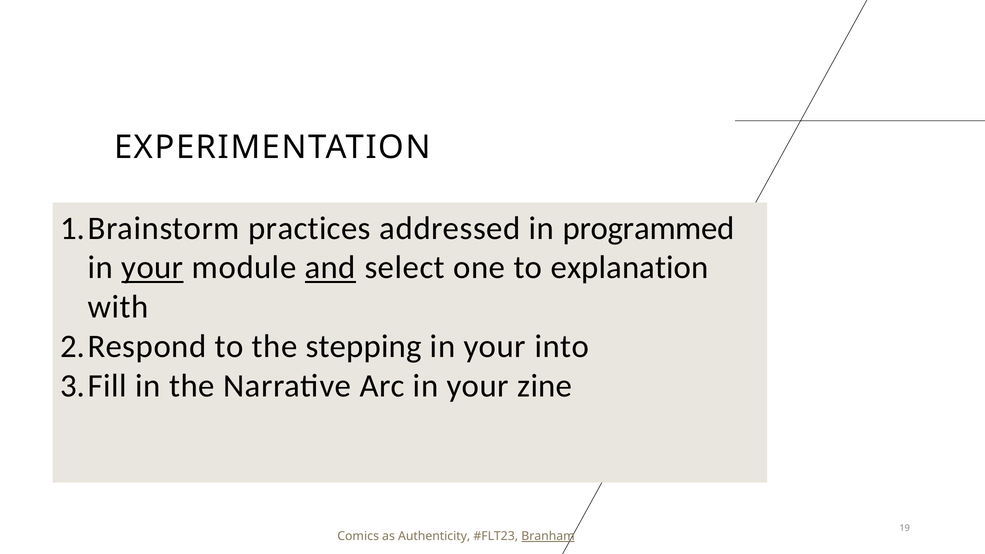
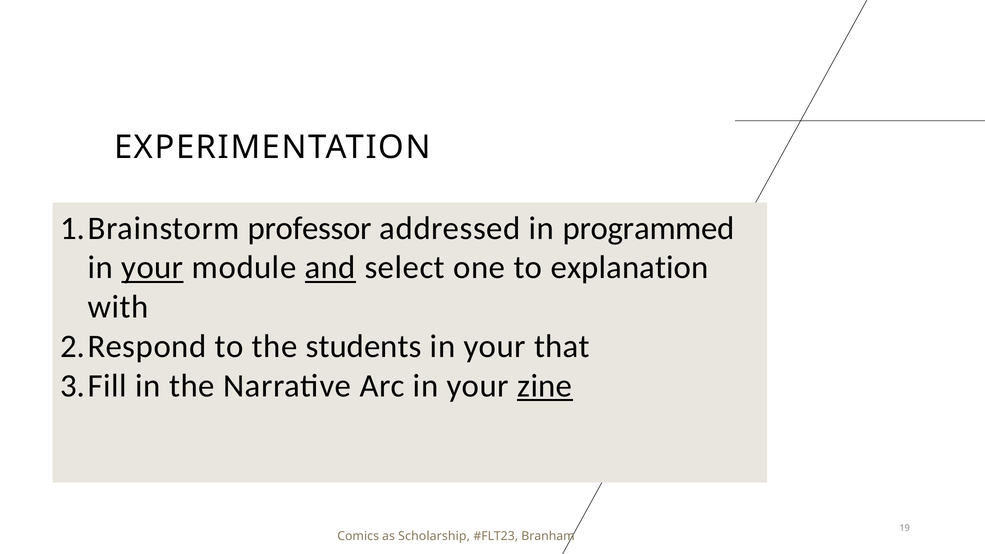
practices: practices -> professor (310, 228)
stepping: stepping -> students (364, 346)
into: into -> that (562, 346)
zine underline: none -> present (545, 386)
Authenticity: Authenticity -> Scholarship (434, 536)
Branham underline: present -> none (548, 536)
